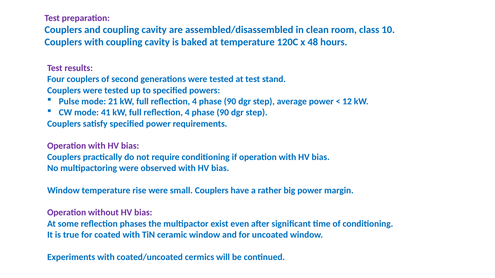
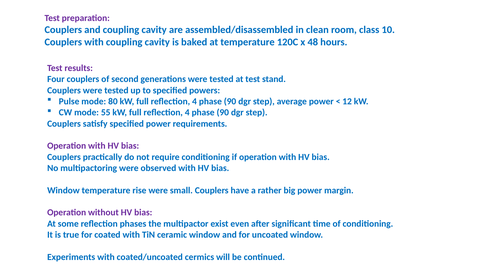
21: 21 -> 80 (113, 102)
41: 41 -> 55 (106, 113)
